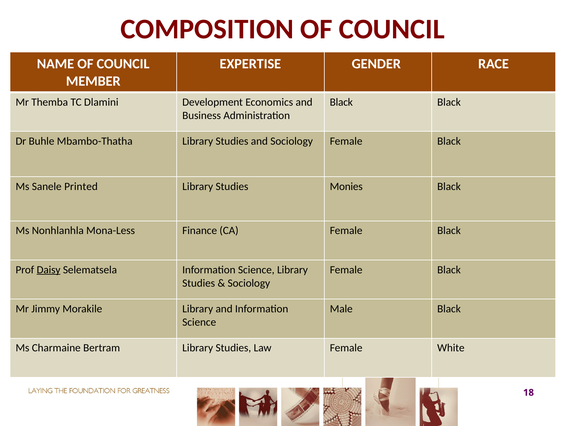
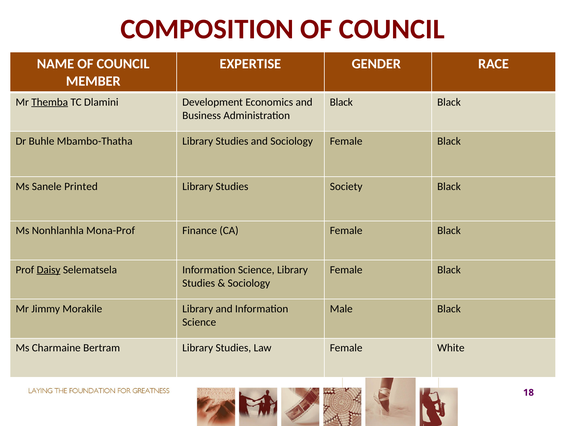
Themba underline: none -> present (50, 102)
Monies: Monies -> Society (346, 186)
Mona-Less: Mona-Less -> Mona-Prof (111, 231)
